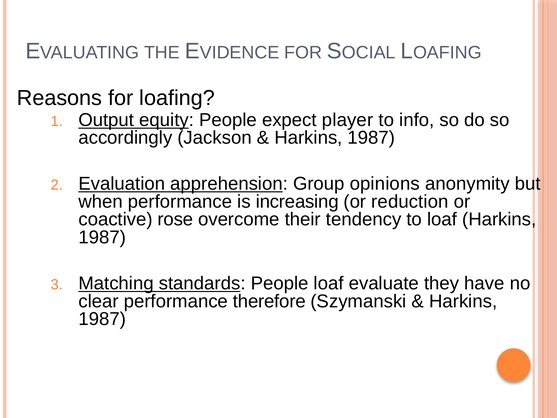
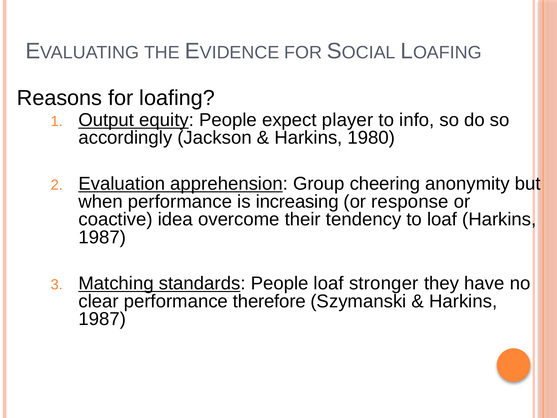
1987: 1987 -> 1980 (371, 138)
opinions: opinions -> cheering (385, 184)
reduction: reduction -> response (410, 202)
rose: rose -> idea (175, 219)
evaluate: evaluate -> stronger (384, 283)
